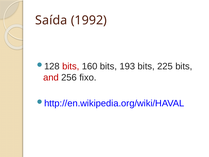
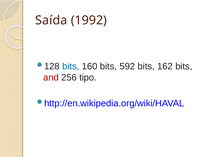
bits colour: red -> blue (71, 66)
193: 193 -> 592 (127, 66)
225: 225 -> 162 (165, 66)
fixo: fixo -> tipo (88, 77)
